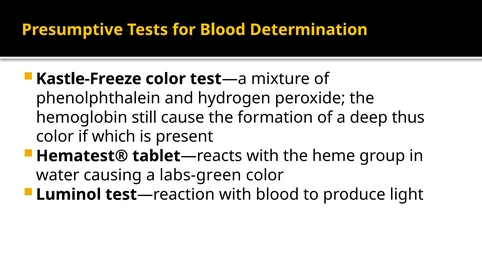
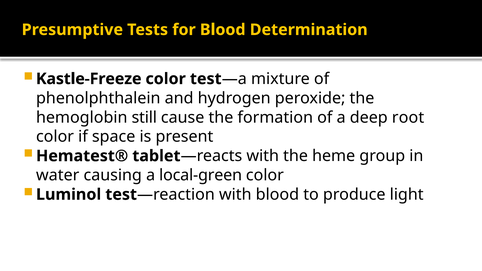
thus: thus -> root (408, 117)
which: which -> space (114, 137)
labs-green: labs-green -> local-green (201, 175)
